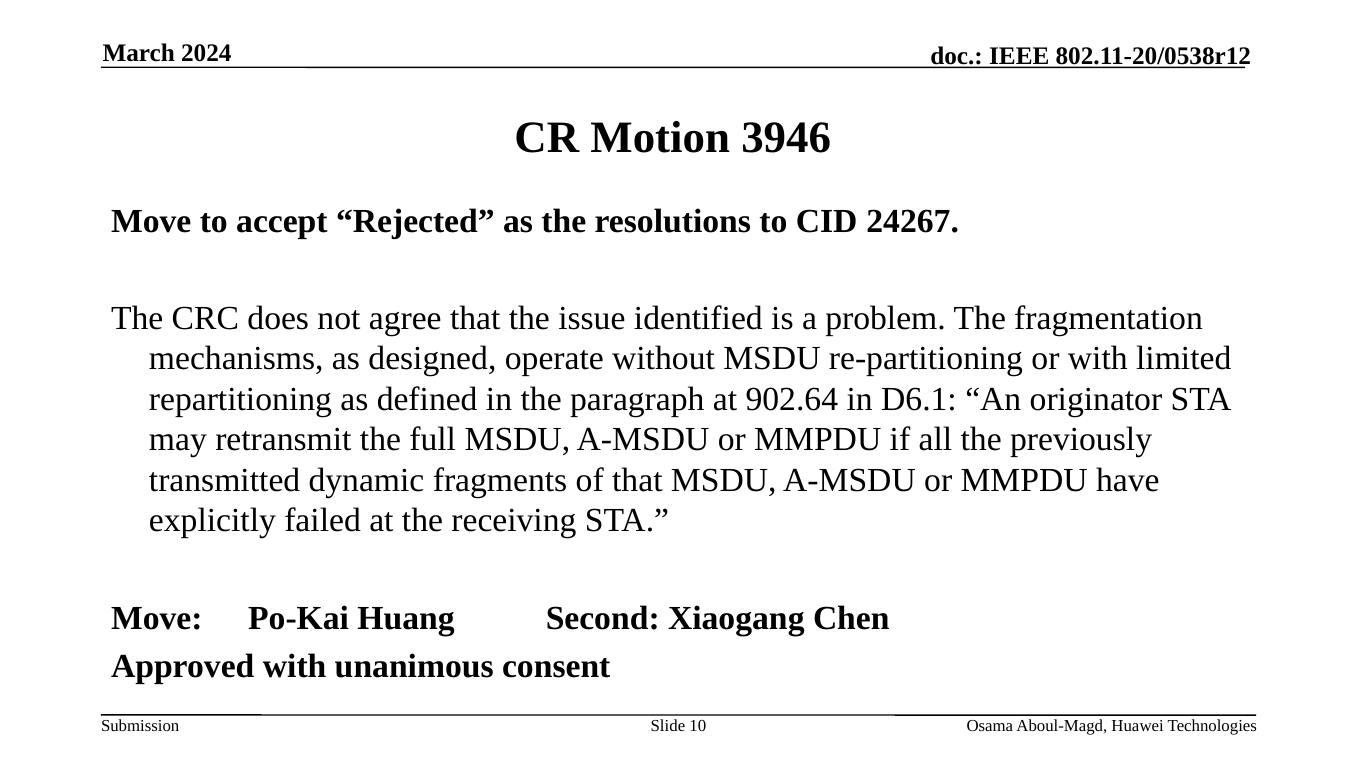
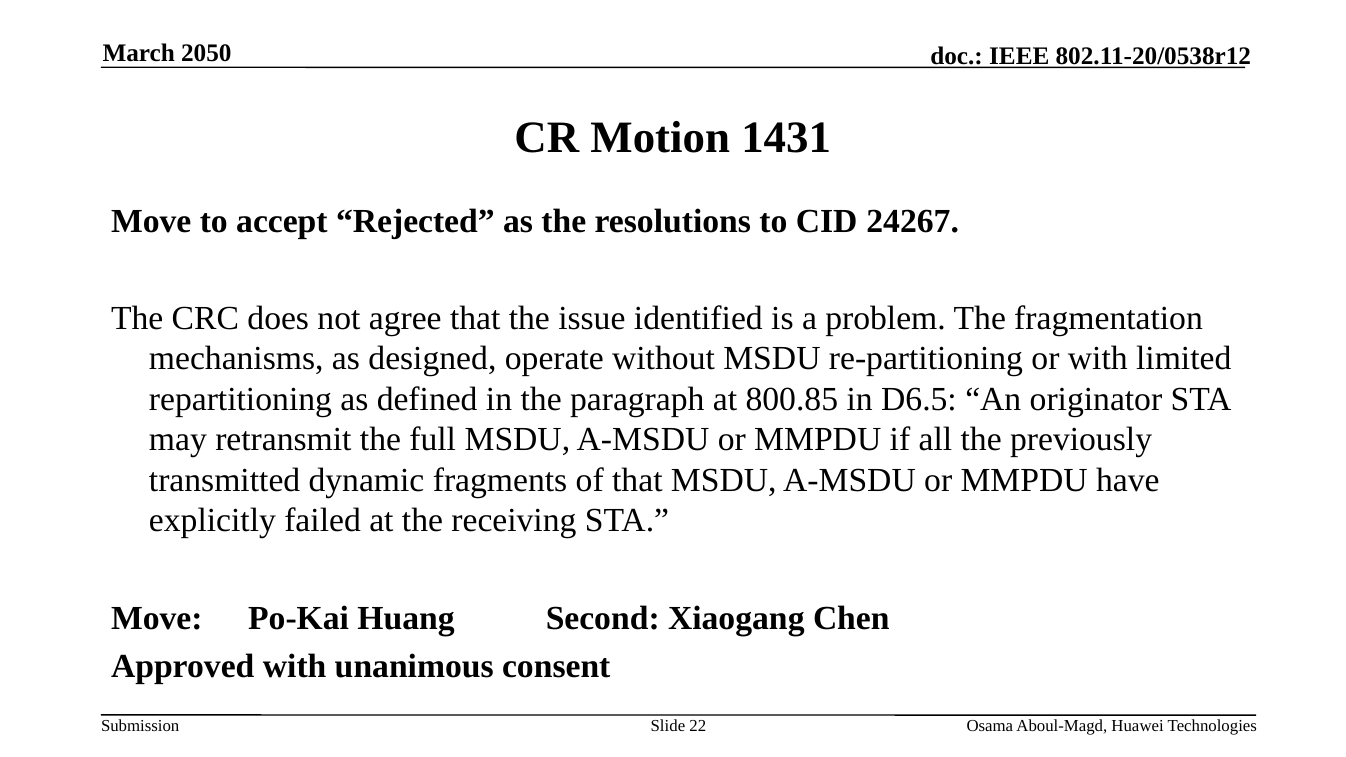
2024: 2024 -> 2050 (206, 54)
3946: 3946 -> 1431 (786, 138)
902.64: 902.64 -> 800.85 (792, 399)
D6.1: D6.1 -> D6.5 (919, 399)
10: 10 -> 22 (698, 726)
